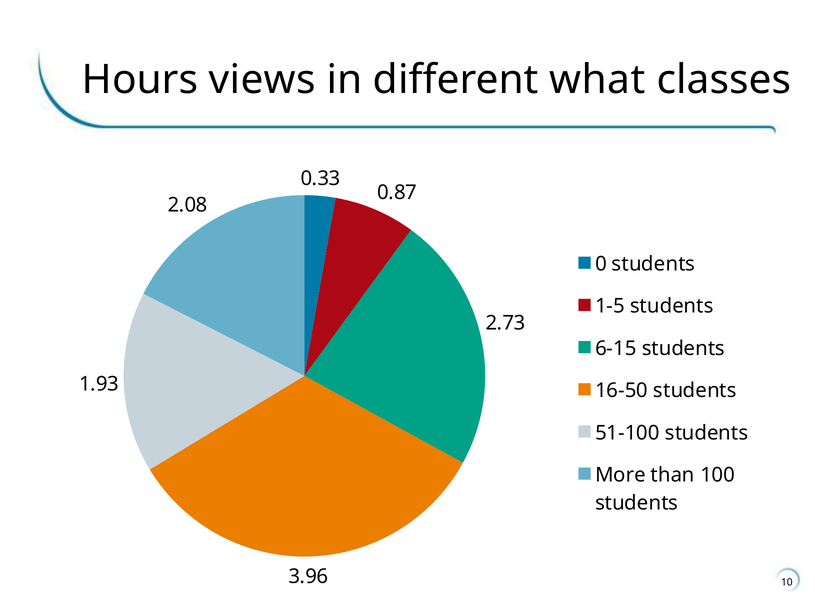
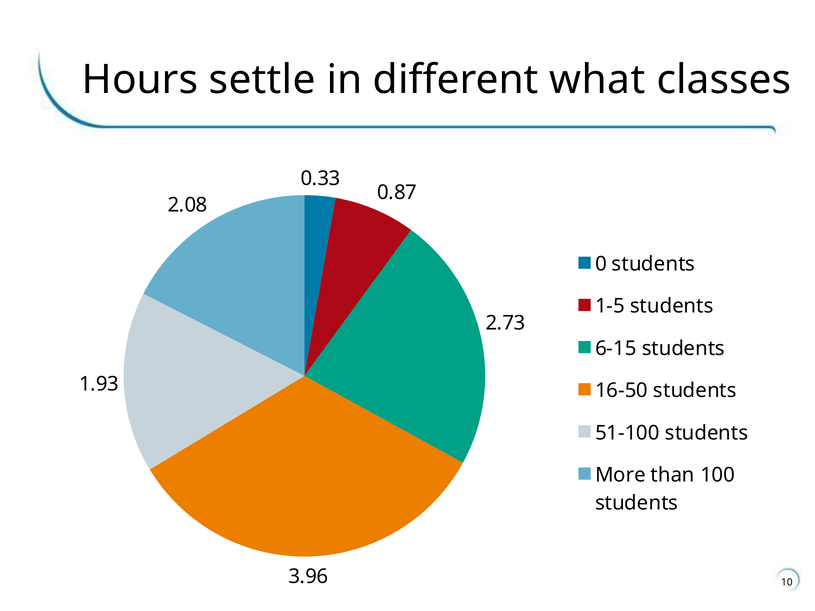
views: views -> settle (262, 80)
